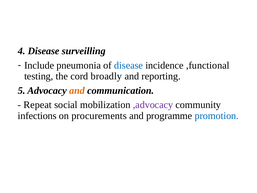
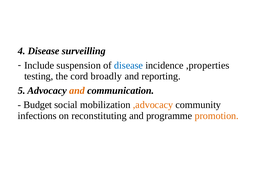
pneumonia: pneumonia -> suspension (79, 65)
,functional: ,functional -> ,properties (208, 65)
Repeat: Repeat -> Budget (38, 105)
,advocacy colour: purple -> orange (153, 105)
procurements: procurements -> reconstituting (99, 116)
promotion colour: blue -> orange (217, 116)
